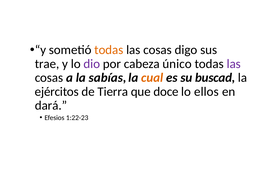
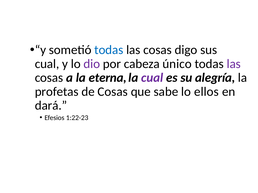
todas colour: orange -> blue (109, 50)
trae: trae -> cual (47, 64)
sabías: sabías -> eterna (108, 78)
cual colour: orange -> purple (152, 78)
buscad: buscad -> alegría (215, 78)
ejércitos: ejércitos -> profetas (57, 92)
de Tierra: Tierra -> Cosas (113, 92)
doce: doce -> sabe (166, 92)
